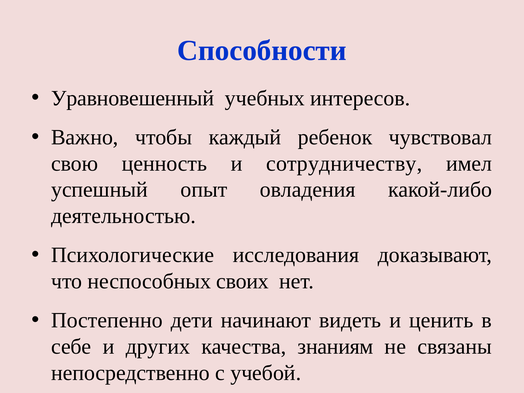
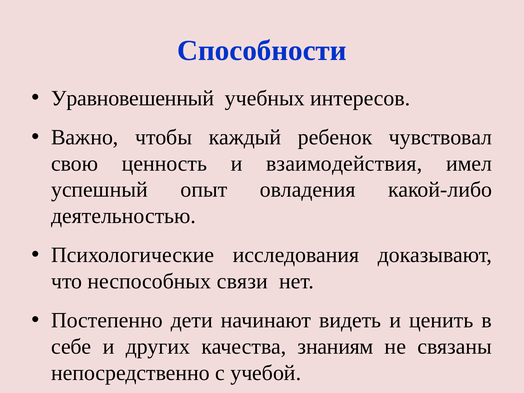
сотрудничеству: сотрудничеству -> взаимодействия (344, 164)
своих: своих -> связи (242, 281)
